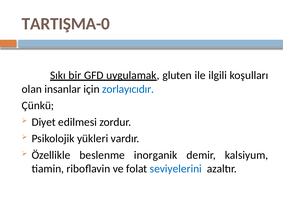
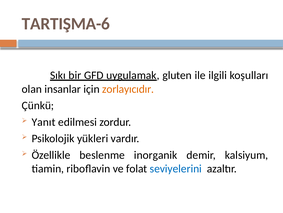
TARTIŞMA-0: TARTIŞMA-0 -> TARTIŞMA-6 (66, 24)
zorlayıcıdır colour: blue -> orange (128, 89)
Diyet: Diyet -> Yanıt (44, 122)
